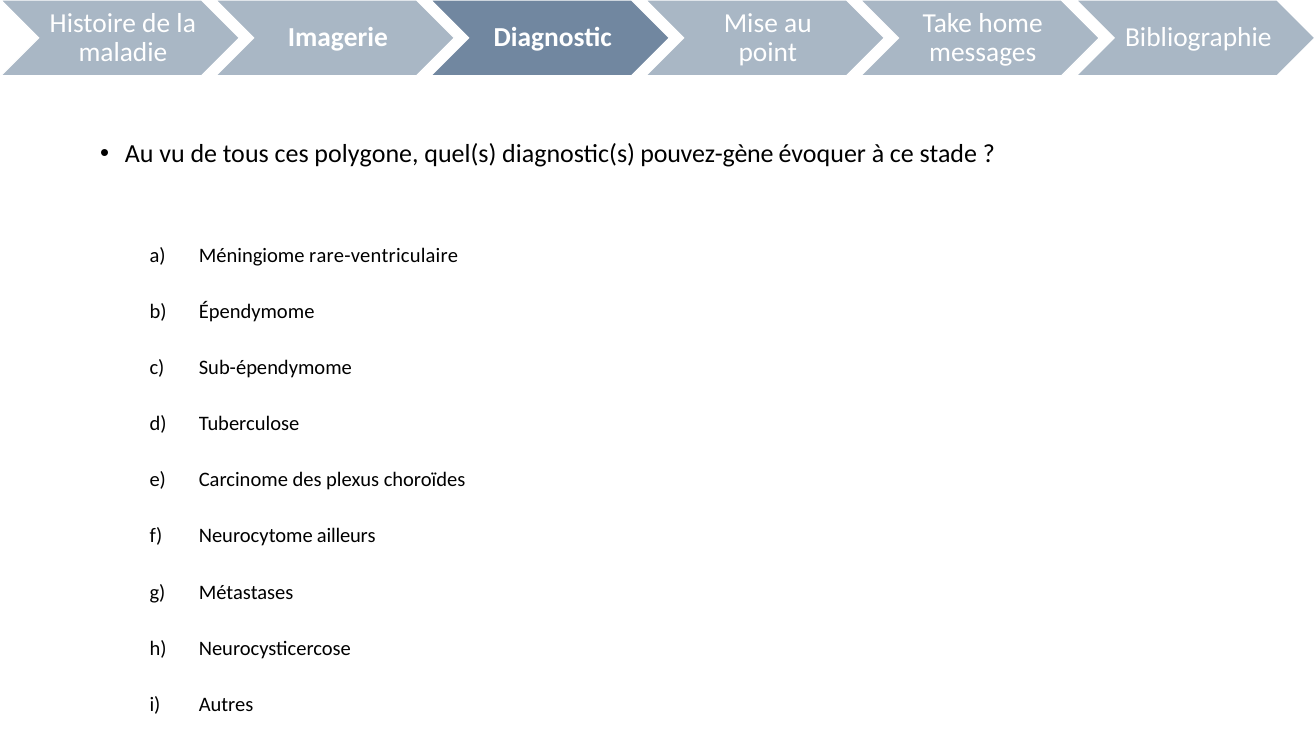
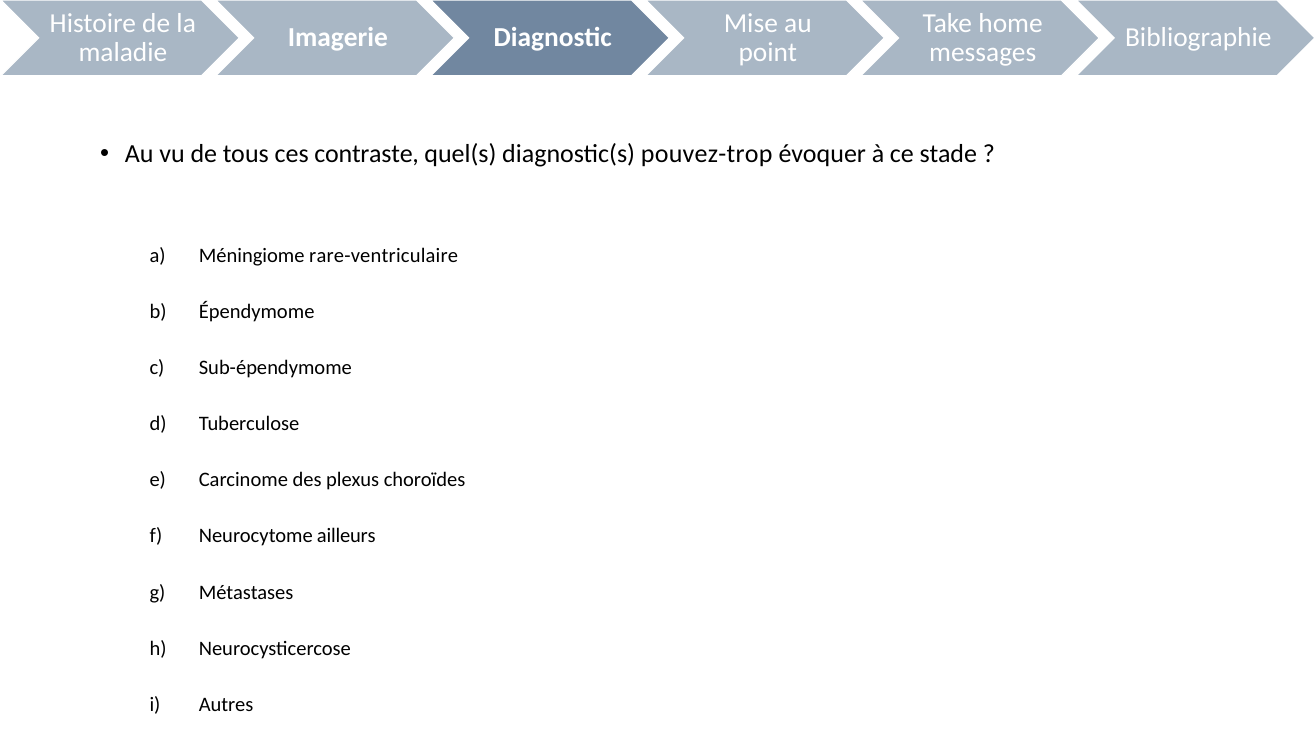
polygone: polygone -> contraste (367, 154)
pouvez-gène: pouvez-gène -> pouvez-trop (707, 154)
